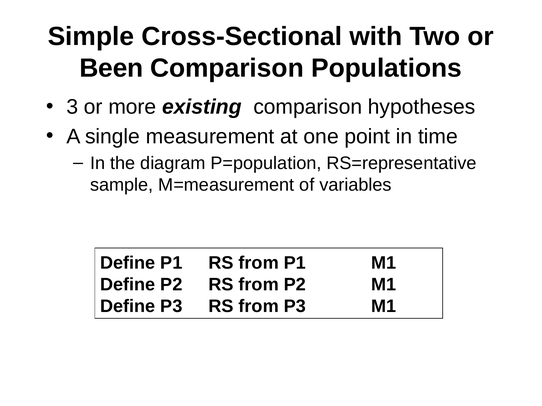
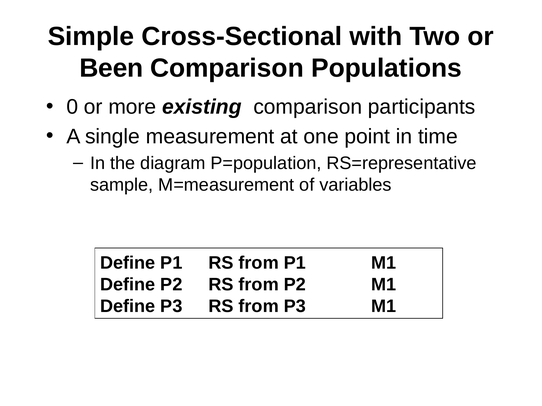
3: 3 -> 0 (72, 107)
hypotheses: hypotheses -> participants (422, 107)
